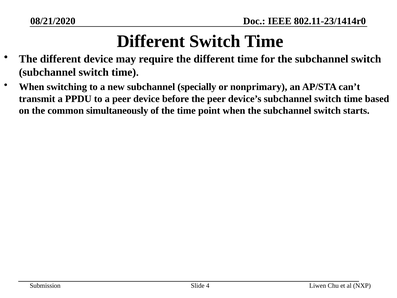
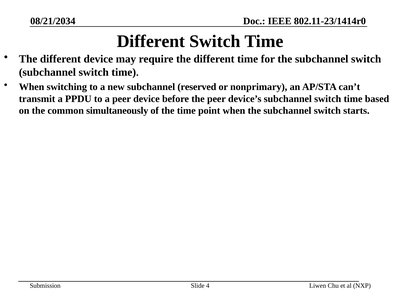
08/21/2020: 08/21/2020 -> 08/21/2034 (53, 21)
specially: specially -> reserved (197, 87)
